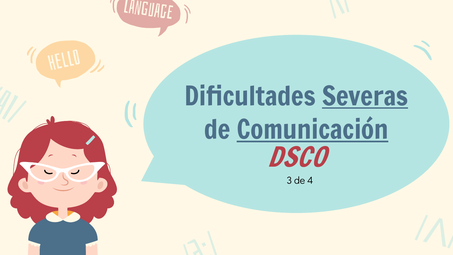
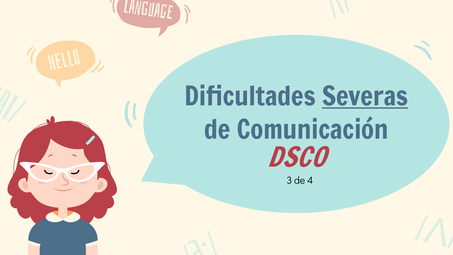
Comunicación underline: present -> none (313, 130)
